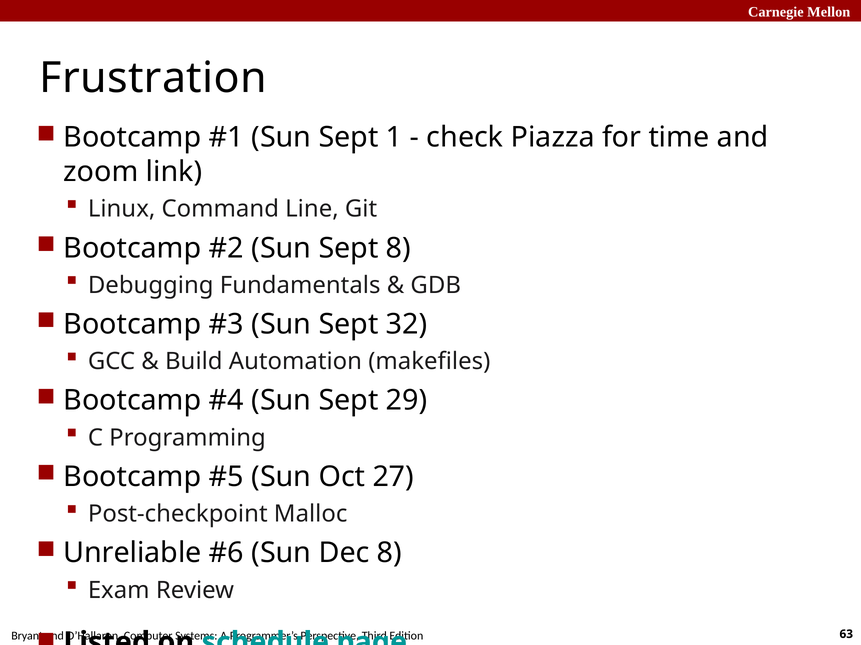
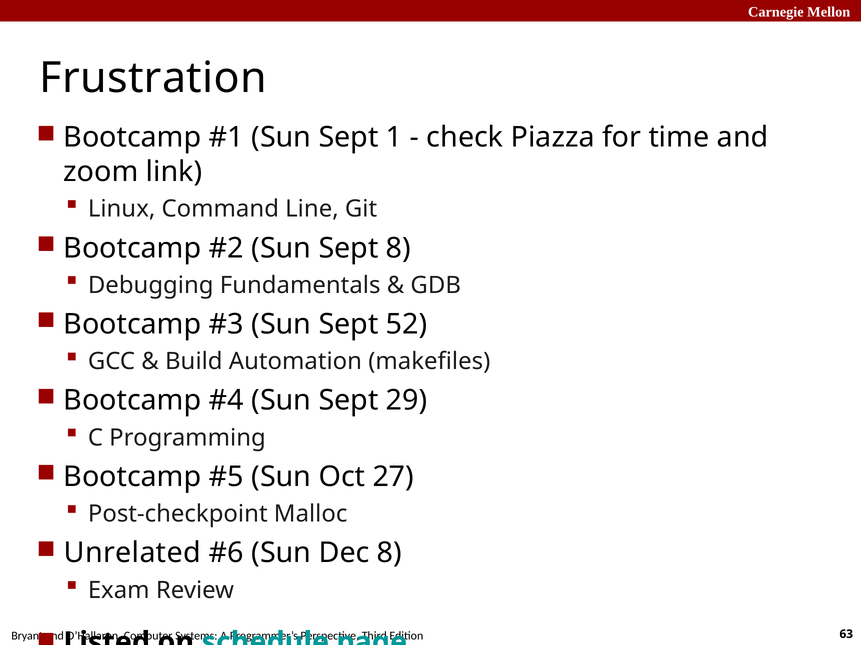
32: 32 -> 52 (407, 325)
Unreliable: Unreliable -> Unrelated (132, 554)
